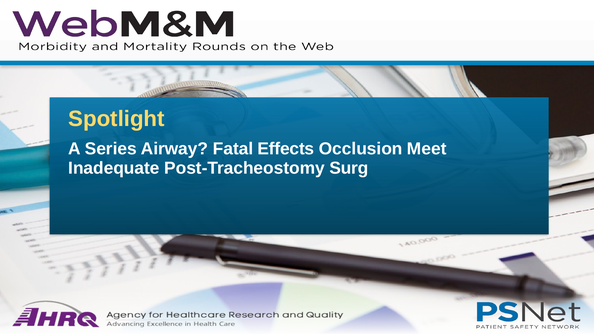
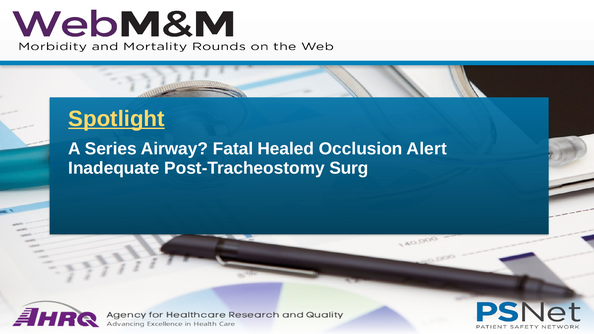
Spotlight underline: none -> present (116, 119)
Effects: Effects -> Healed (286, 149)
Meet: Meet -> Alert (427, 149)
